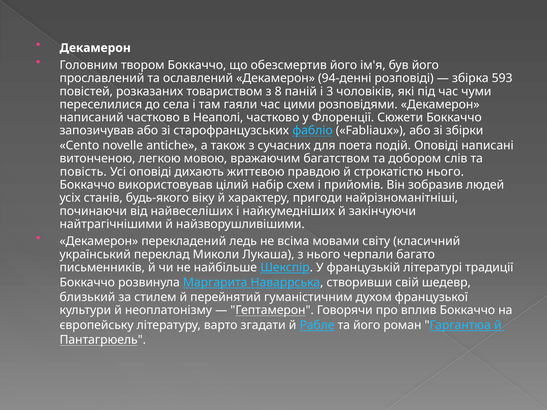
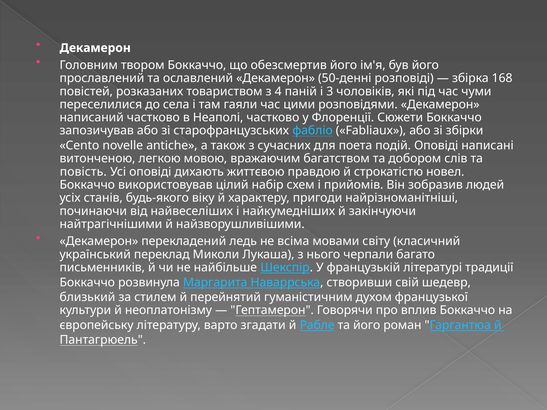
94-денні: 94-денні -> 50-денні (345, 78)
593: 593 -> 168 (502, 78)
8: 8 -> 4 (278, 91)
строкатістю нього: нього -> новел (445, 172)
